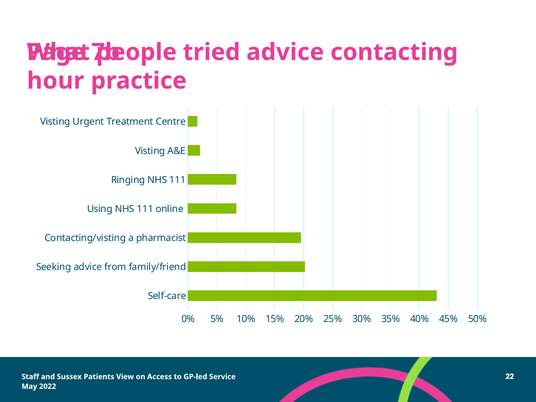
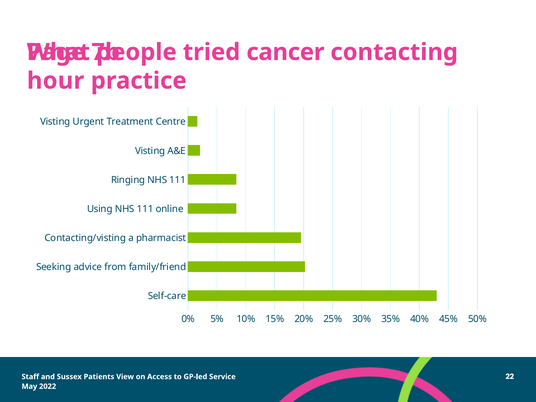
tried advice: advice -> cancer (285, 52)
